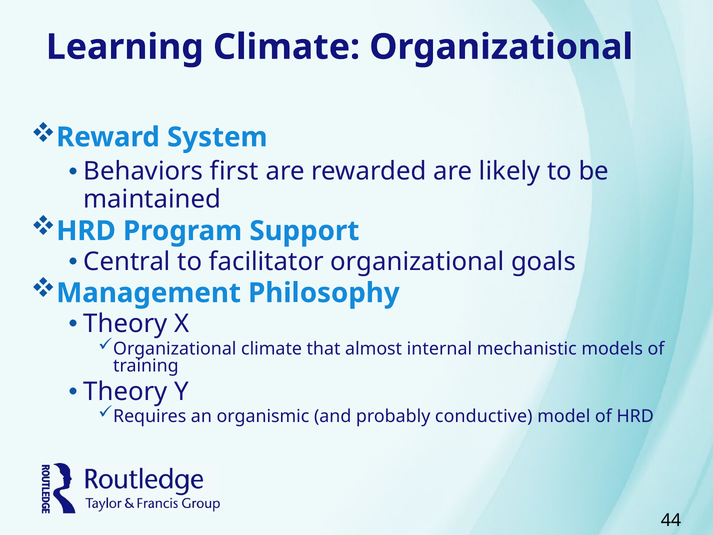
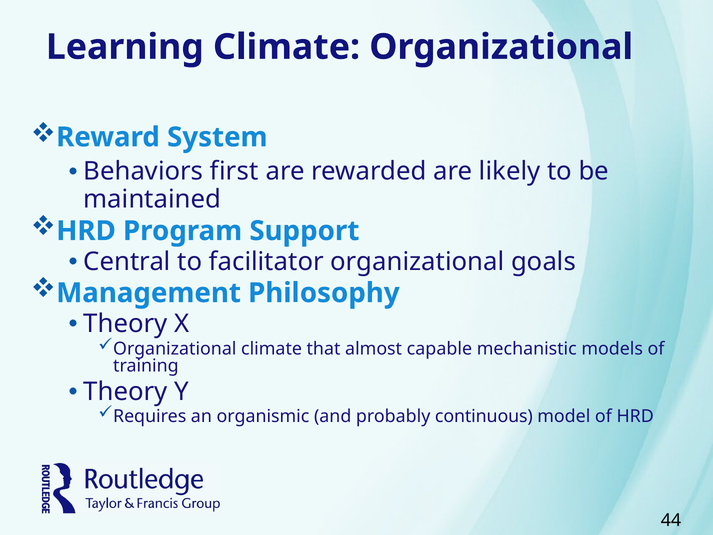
internal: internal -> capable (439, 349)
conductive: conductive -> continuous (484, 416)
